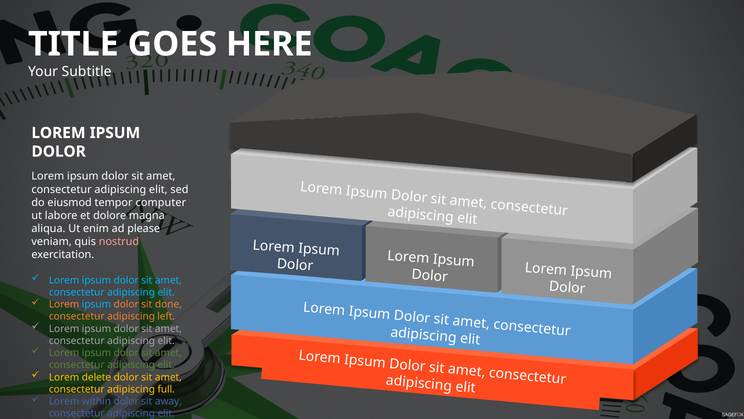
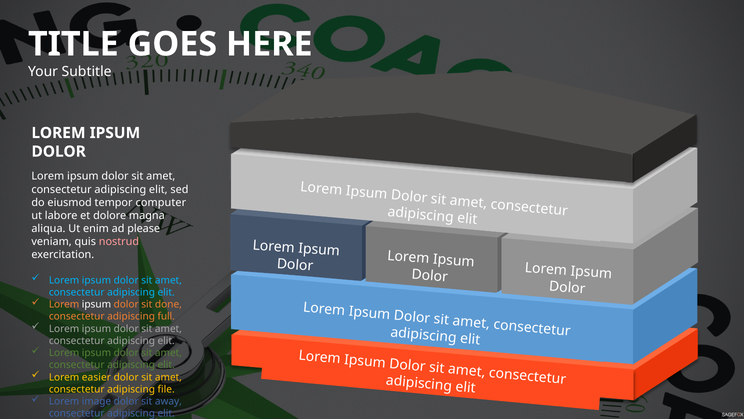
ipsum colour: light blue -> white (96, 304)
left: left -> full (166, 316)
delete: delete -> easier (96, 377)
full: full -> file (166, 389)
within: within -> image (96, 401)
